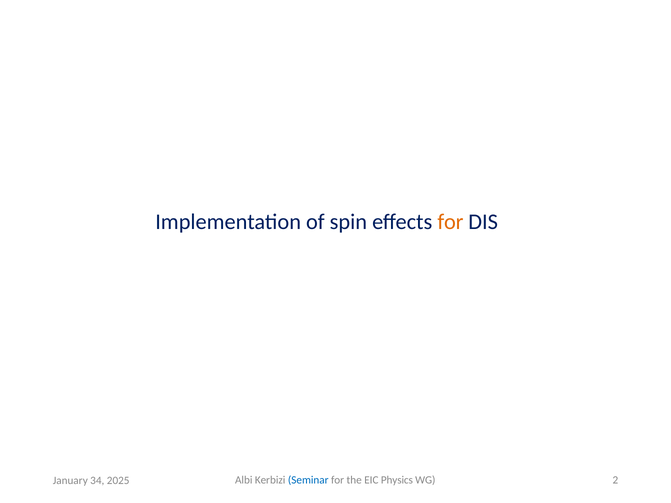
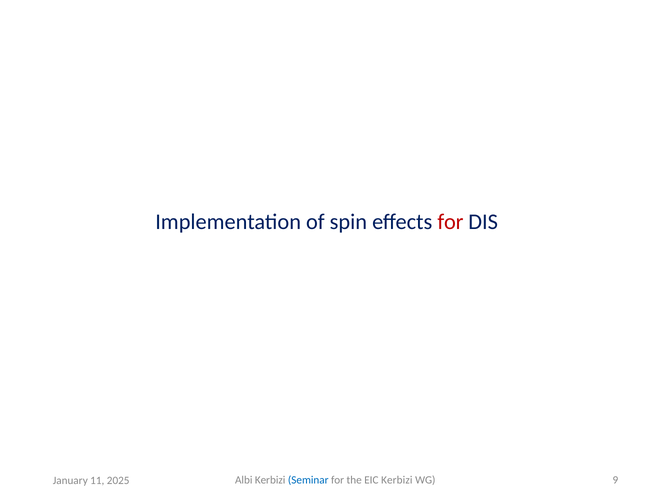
for colour: orange -> red (450, 222)
EIC Physics: Physics -> Kerbizi (397, 480)
2: 2 -> 9 (615, 480)
34: 34 -> 11 (97, 481)
